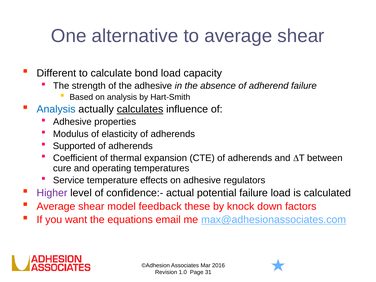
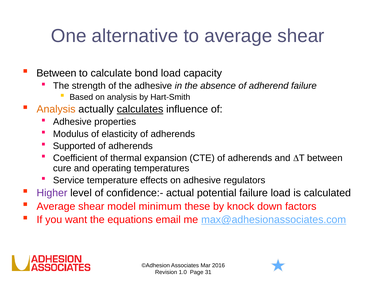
Different: Different -> Between (56, 73)
Analysis colour: blue -> orange (56, 109)
feedback: feedback -> minimum (160, 206)
